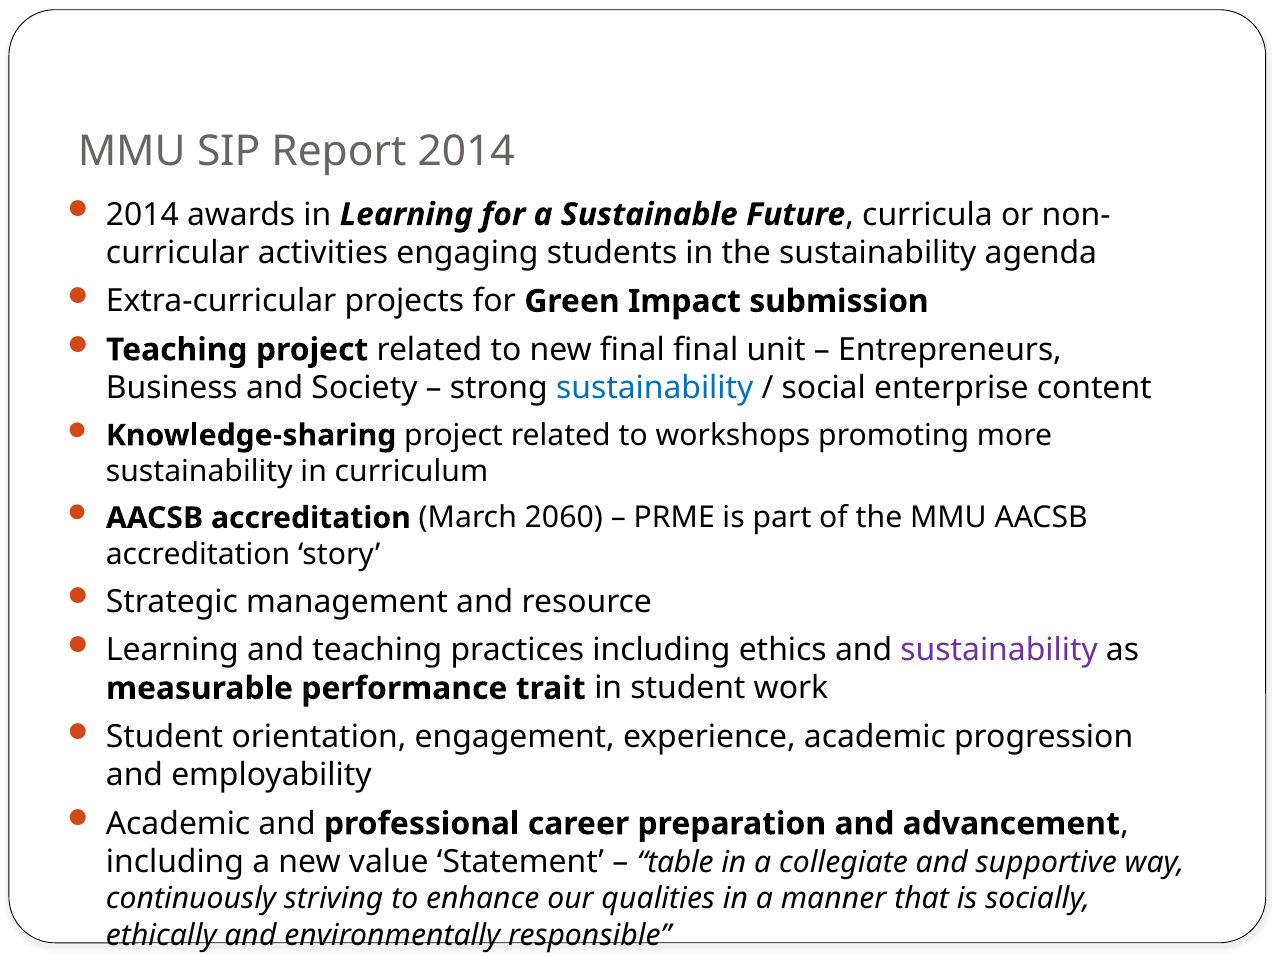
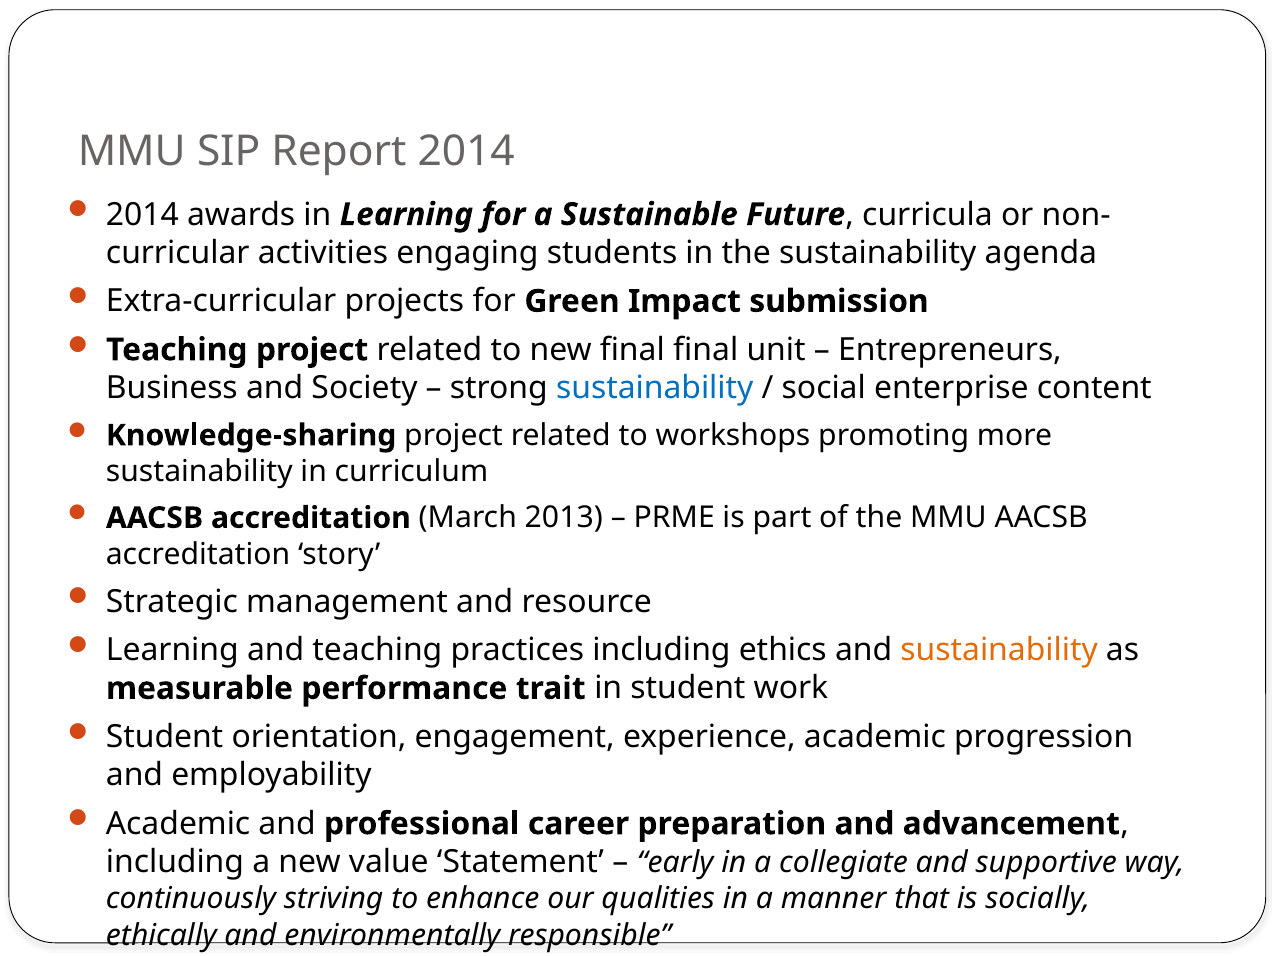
2060: 2060 -> 2013 (564, 518)
sustainability colour: purple -> orange (999, 650)
table: table -> early (675, 863)
